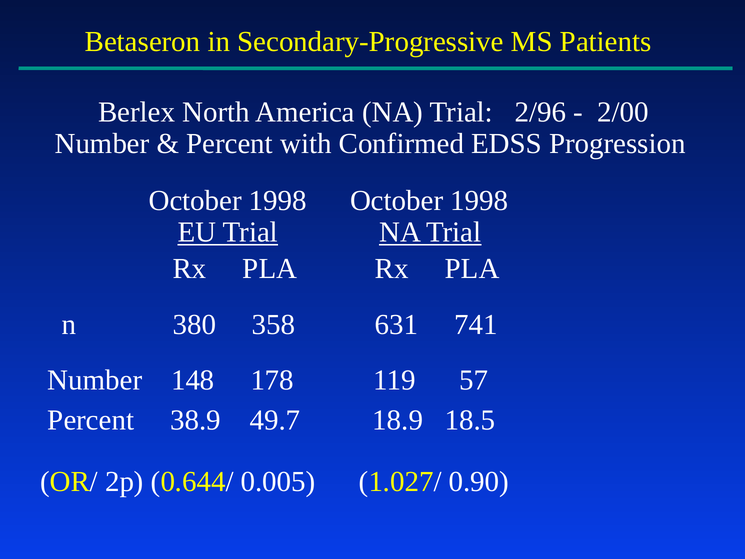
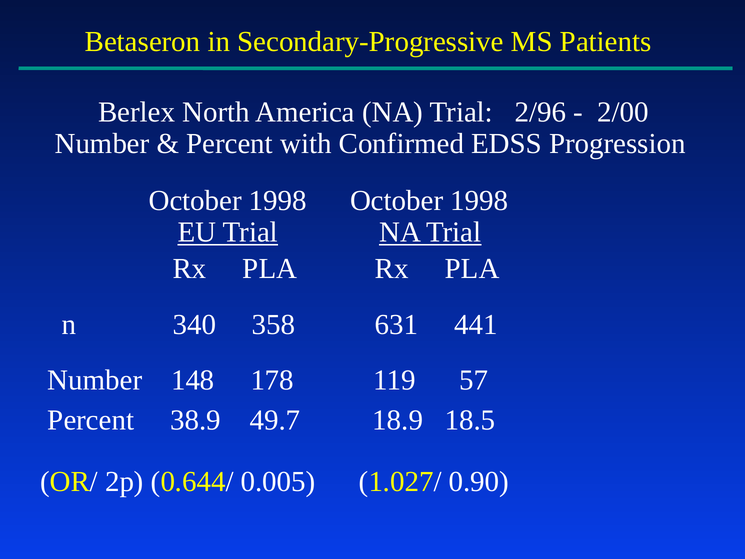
380: 380 -> 340 (194, 324)
741: 741 -> 441 (476, 324)
